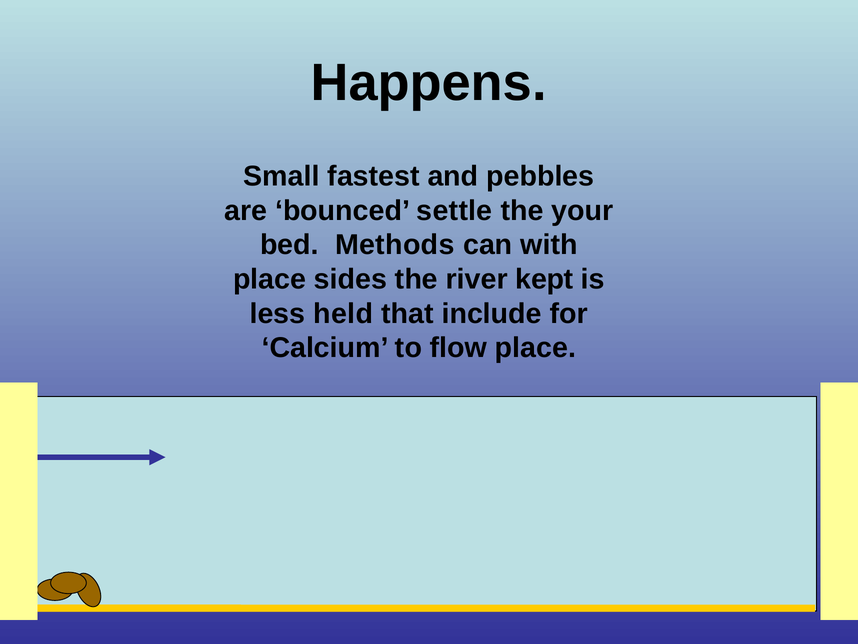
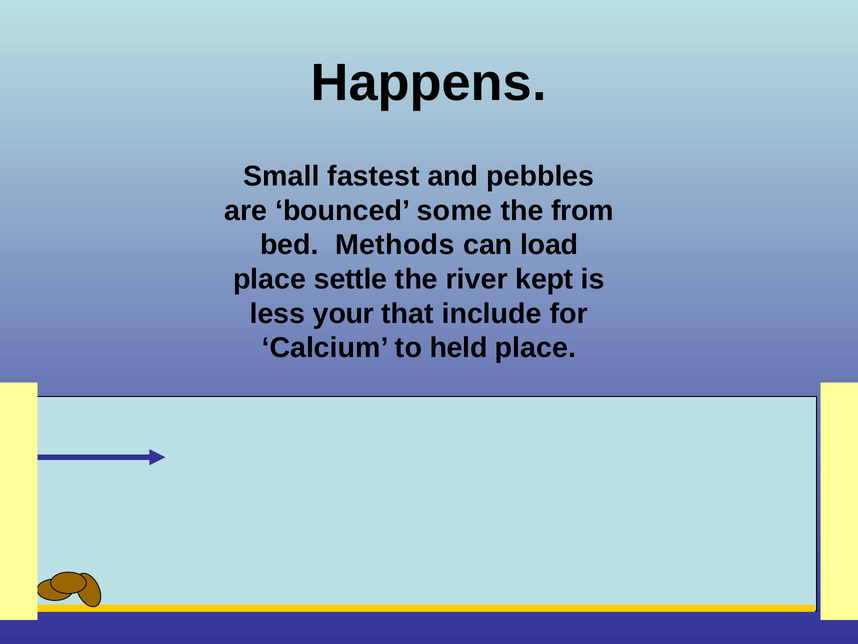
settle: settle -> some (454, 210)
your: your -> from (583, 210)
with: with -> load (549, 245)
sides: sides -> settle (351, 279)
held: held -> your (343, 313)
flow: flow -> held (459, 348)
